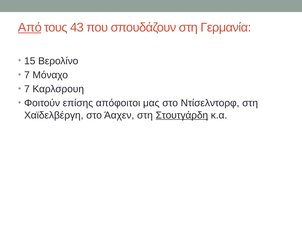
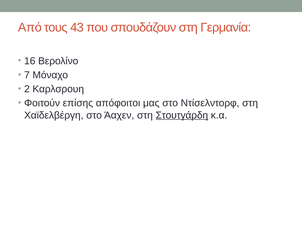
Από underline: present -> none (30, 28)
15: 15 -> 16 (30, 61)
7: 7 -> 2 (27, 89)
